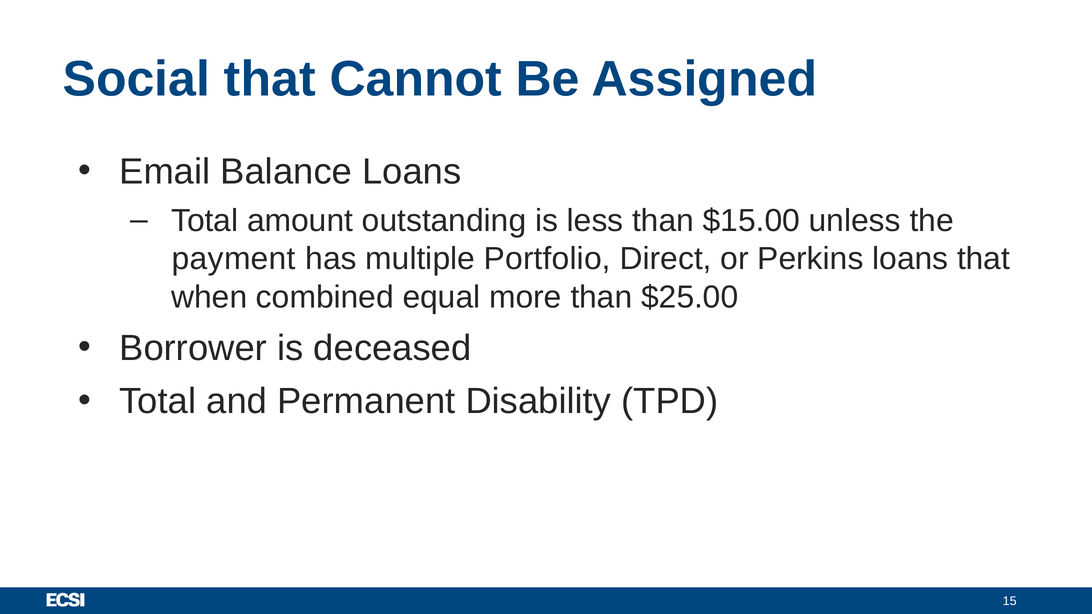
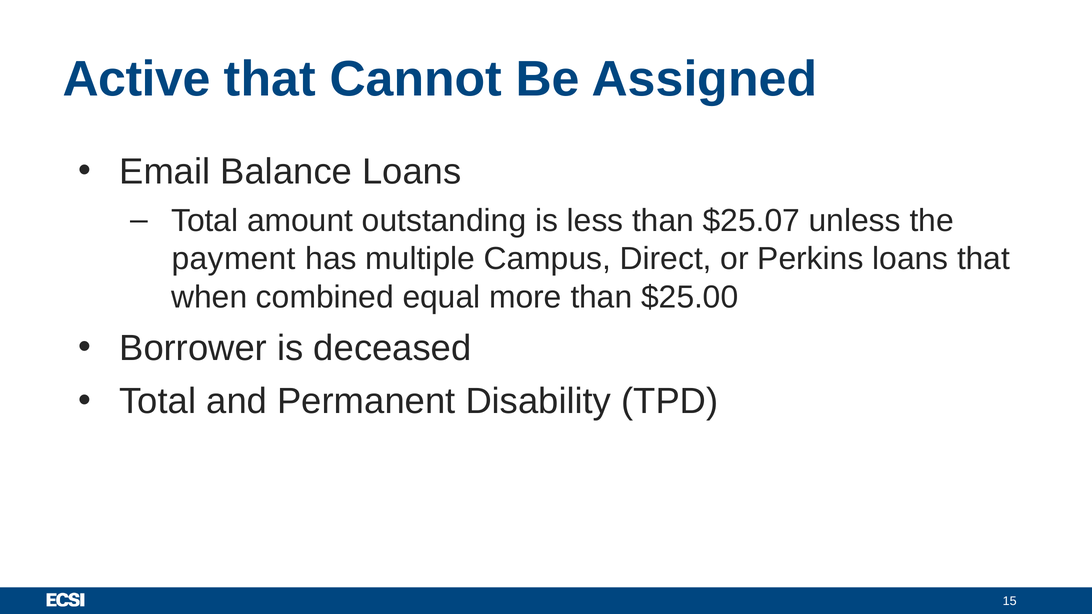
Social: Social -> Active (137, 79)
$15.00: $15.00 -> $25.07 (751, 221)
Portfolio: Portfolio -> Campus (547, 259)
